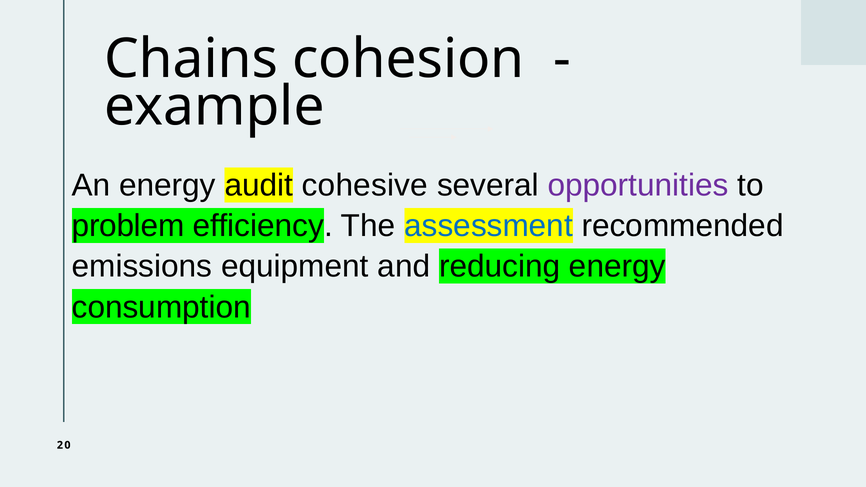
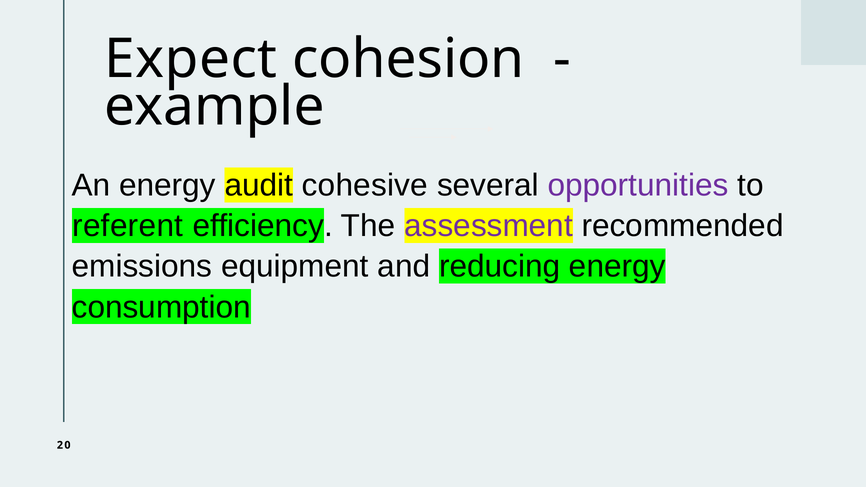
Chains: Chains -> Expect (191, 59)
problem: problem -> referent (128, 226)
assessment colour: blue -> purple (489, 226)
